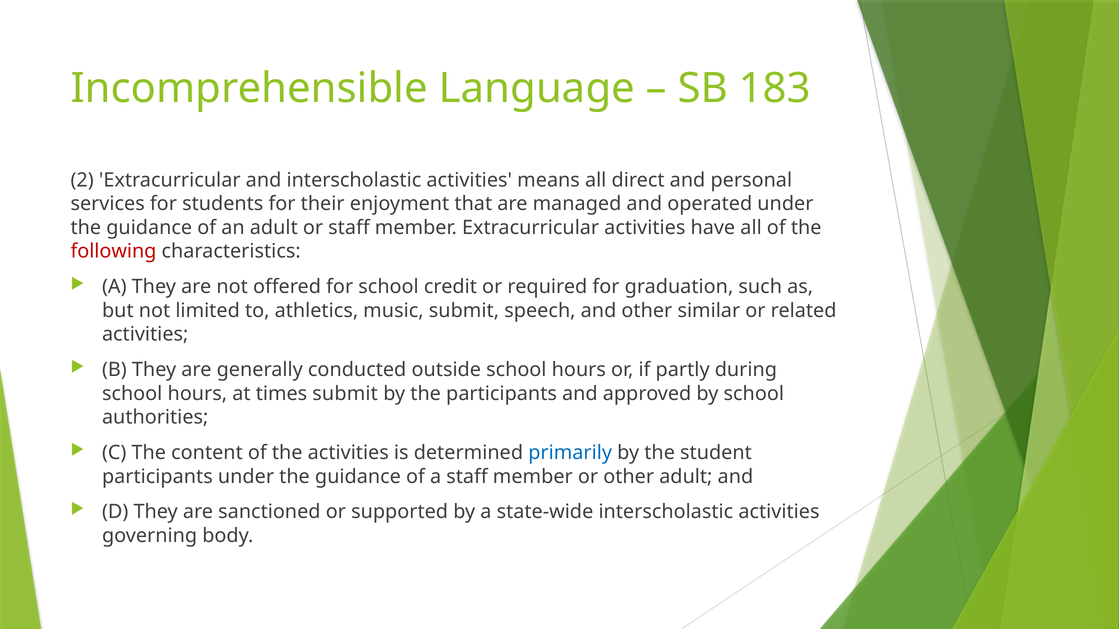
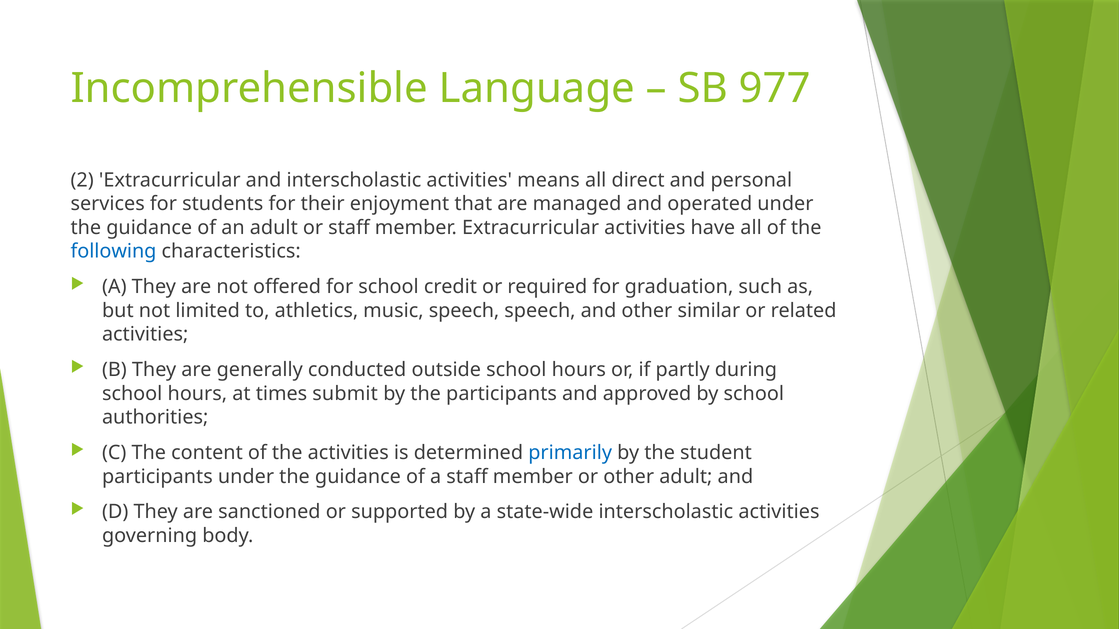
183: 183 -> 977 (775, 88)
following colour: red -> blue (113, 252)
music submit: submit -> speech (464, 311)
